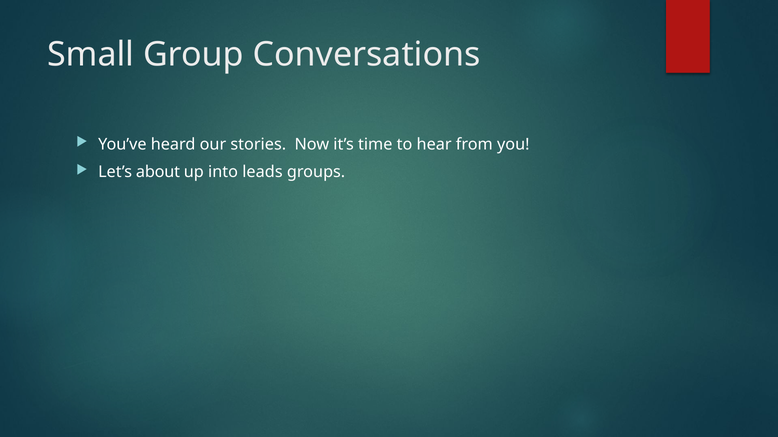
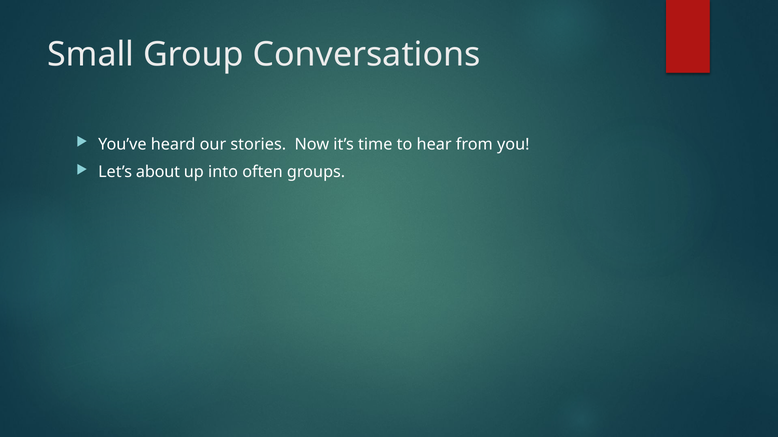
leads: leads -> often (262, 172)
